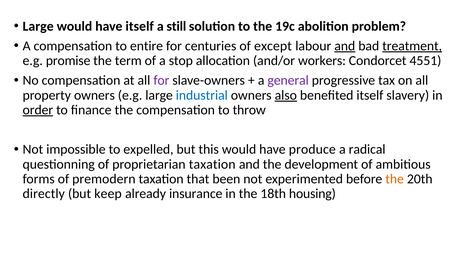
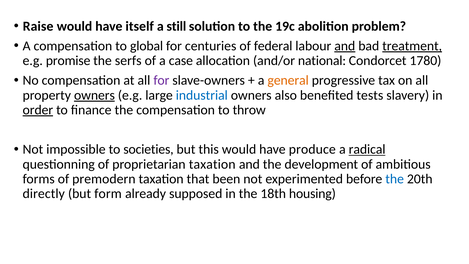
Large: Large -> Raise (38, 26)
entire: entire -> global (147, 46)
except: except -> federal (273, 46)
term: term -> serfs (128, 61)
stop: stop -> case (181, 61)
workers: workers -> national (322, 61)
4551: 4551 -> 1780 (425, 61)
general colour: purple -> orange (288, 80)
owners underline: none -> present (94, 95)
also underline: present -> none (286, 95)
benefited itself: itself -> tests (370, 95)
expelled: expelled -> societies (148, 149)
radical underline: none -> present (367, 149)
the colour: orange -> blue (395, 179)
keep: keep -> form (108, 194)
insurance: insurance -> supposed (196, 194)
